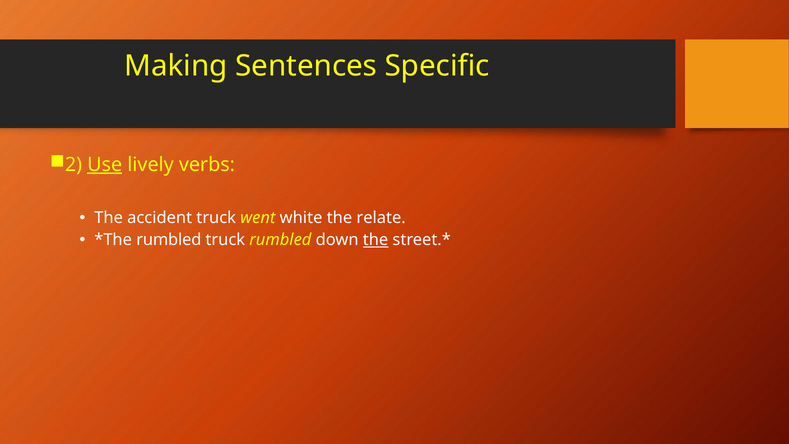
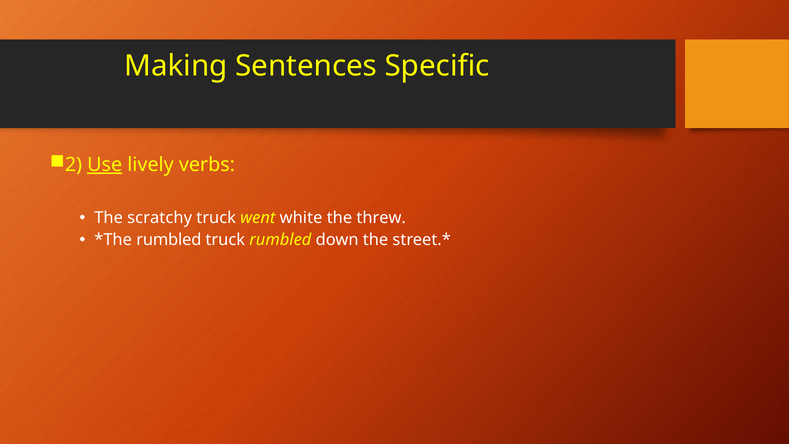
accident: accident -> scratchy (160, 218)
relate: relate -> threw (381, 218)
the underline: present -> none (376, 240)
